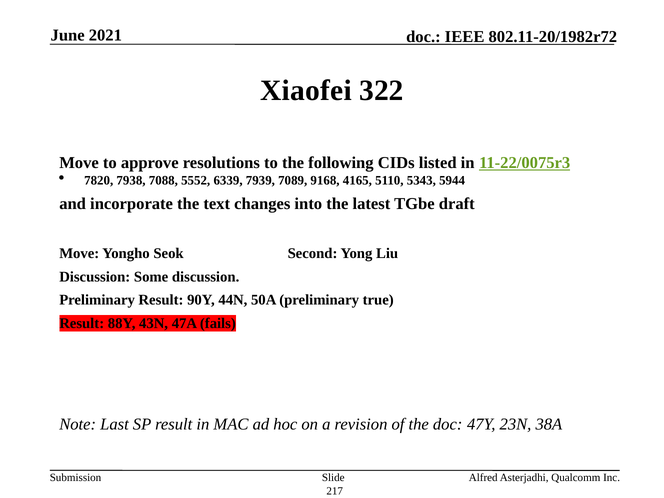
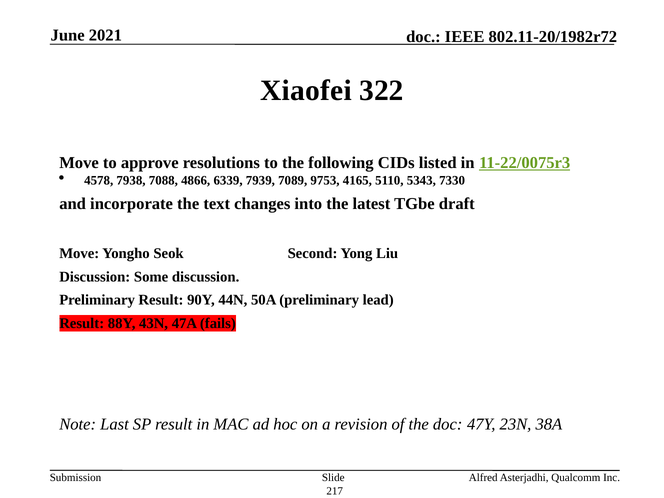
7820: 7820 -> 4578 (99, 180)
5552: 5552 -> 4866 (196, 180)
9168: 9168 -> 9753 (325, 180)
5944: 5944 -> 7330 (452, 180)
true: true -> lead (378, 300)
